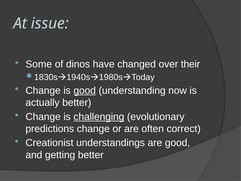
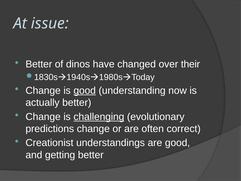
Some: Some -> Better (39, 64)
